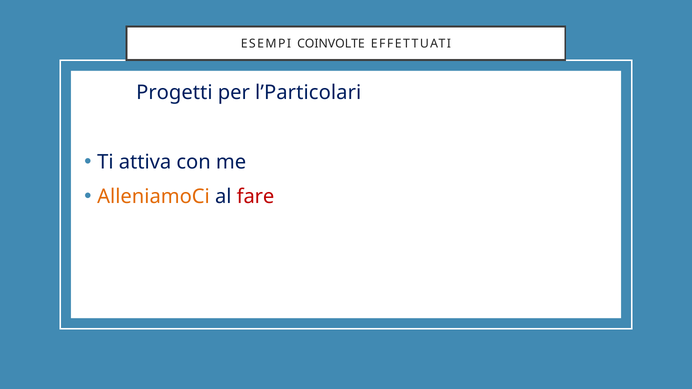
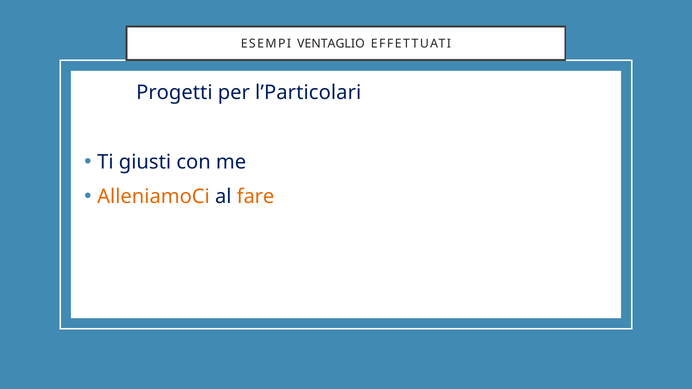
COINVOLTE: COINVOLTE -> VENTAGLIO (331, 44)
attiva: attiva -> giusti (145, 162)
fare colour: red -> orange (256, 197)
